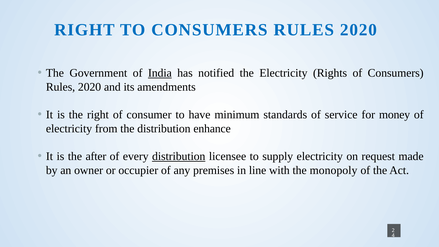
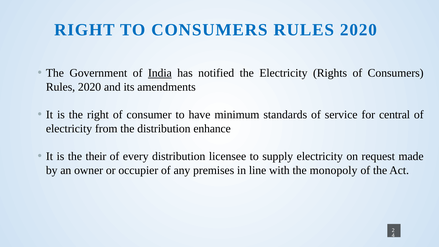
money: money -> central (395, 115)
after: after -> their (96, 156)
distribution underline: present -> none (179, 156)
